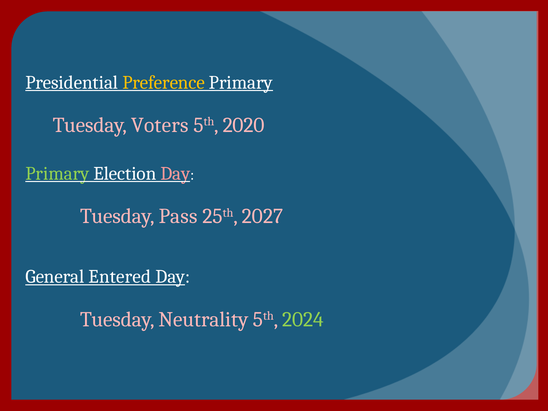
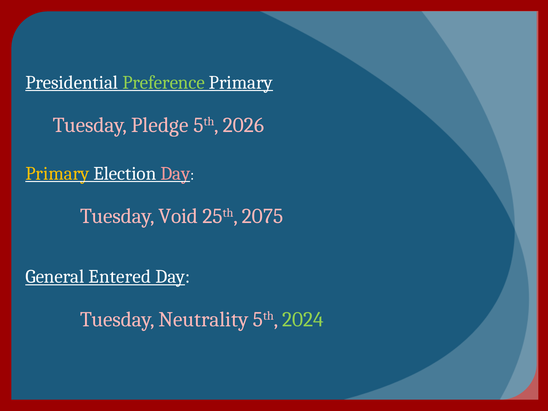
Preference colour: yellow -> light green (164, 82)
Voters: Voters -> Pledge (160, 125)
2020: 2020 -> 2026 (243, 125)
Primary colour: light green -> yellow (57, 173)
Pass: Pass -> Void (178, 216)
2027: 2027 -> 2075 (263, 216)
